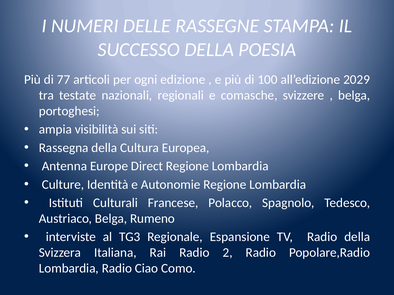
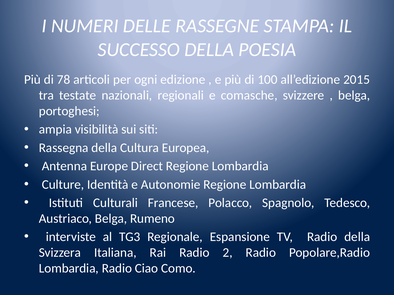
77: 77 -> 78 (64, 80)
2029: 2029 -> 2015 (357, 80)
